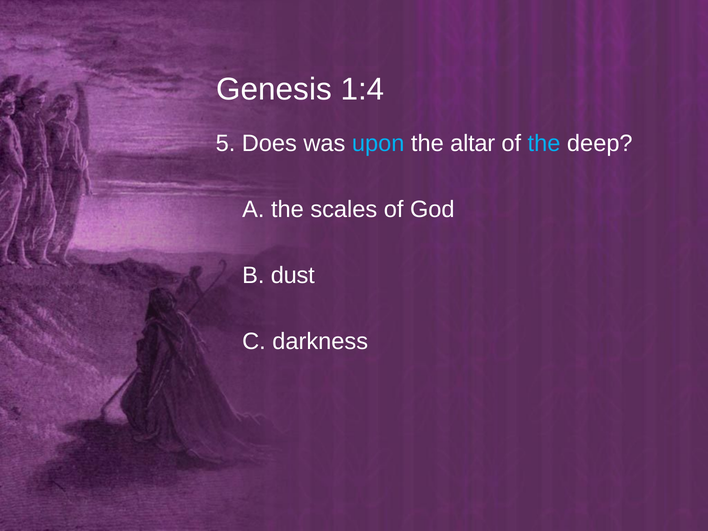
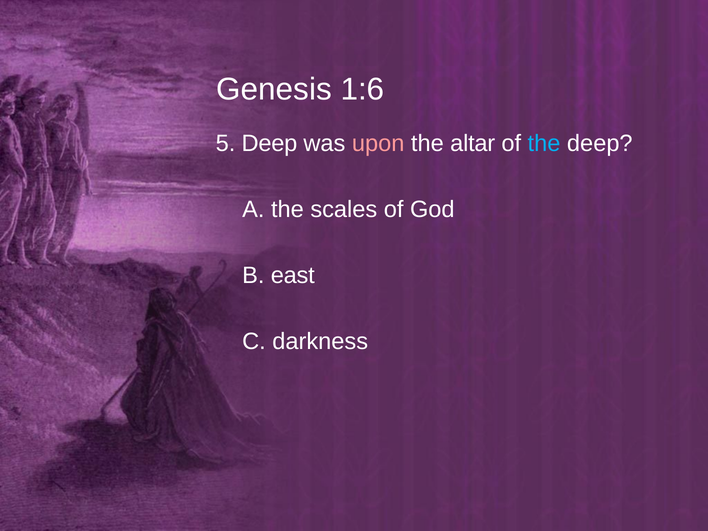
1:4: 1:4 -> 1:6 (362, 90)
5 Does: Does -> Deep (269, 143)
upon colour: light blue -> pink (378, 143)
dust: dust -> east (293, 275)
